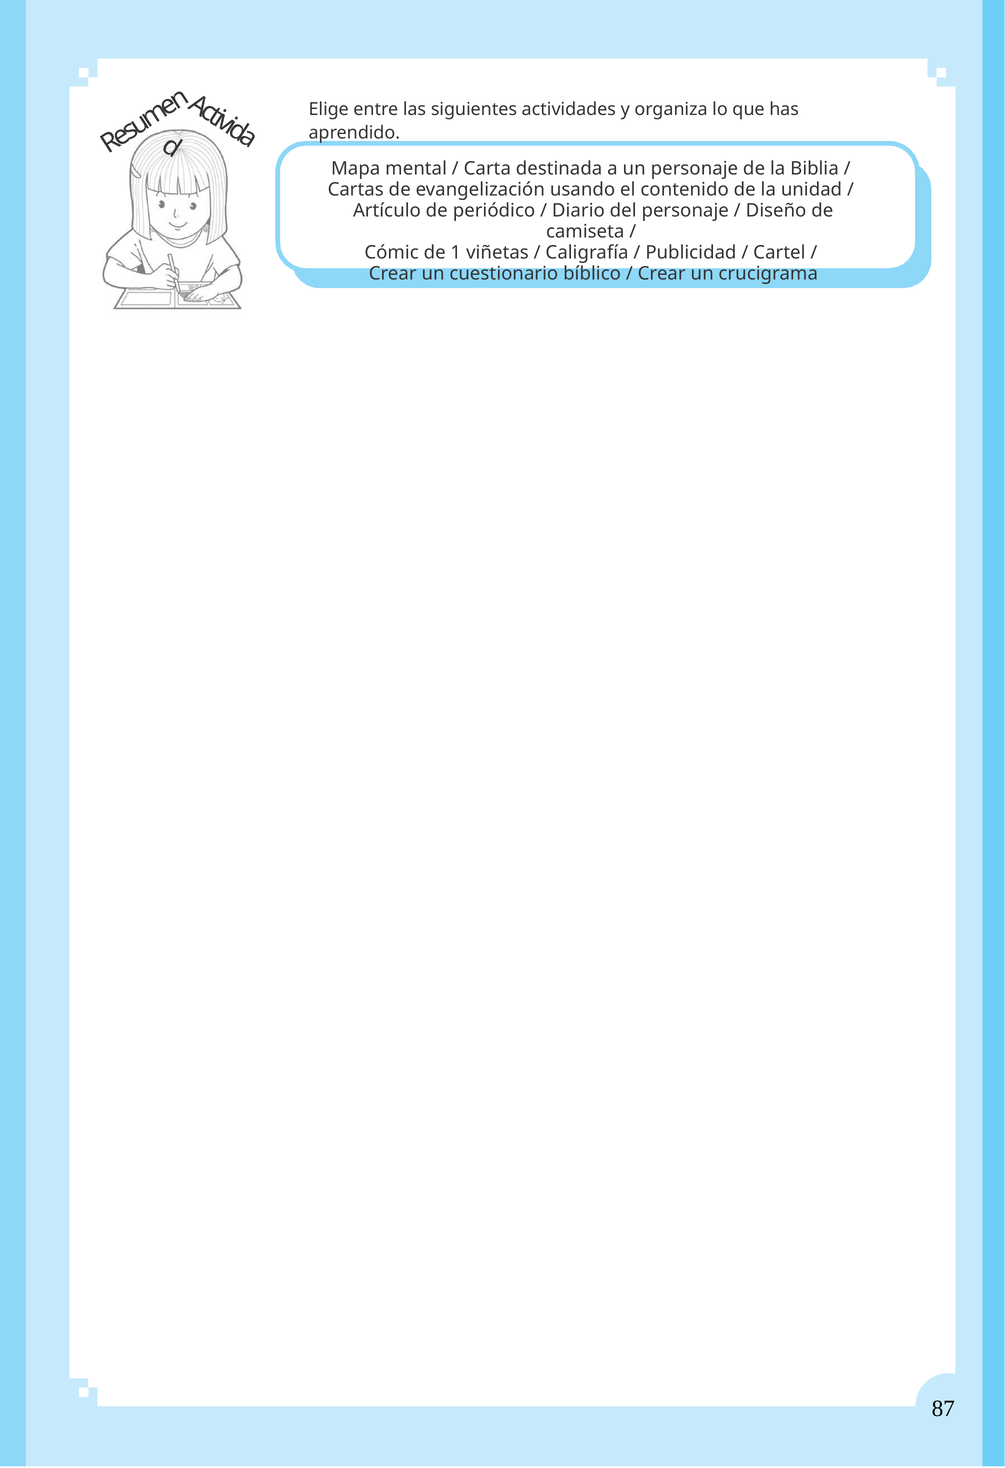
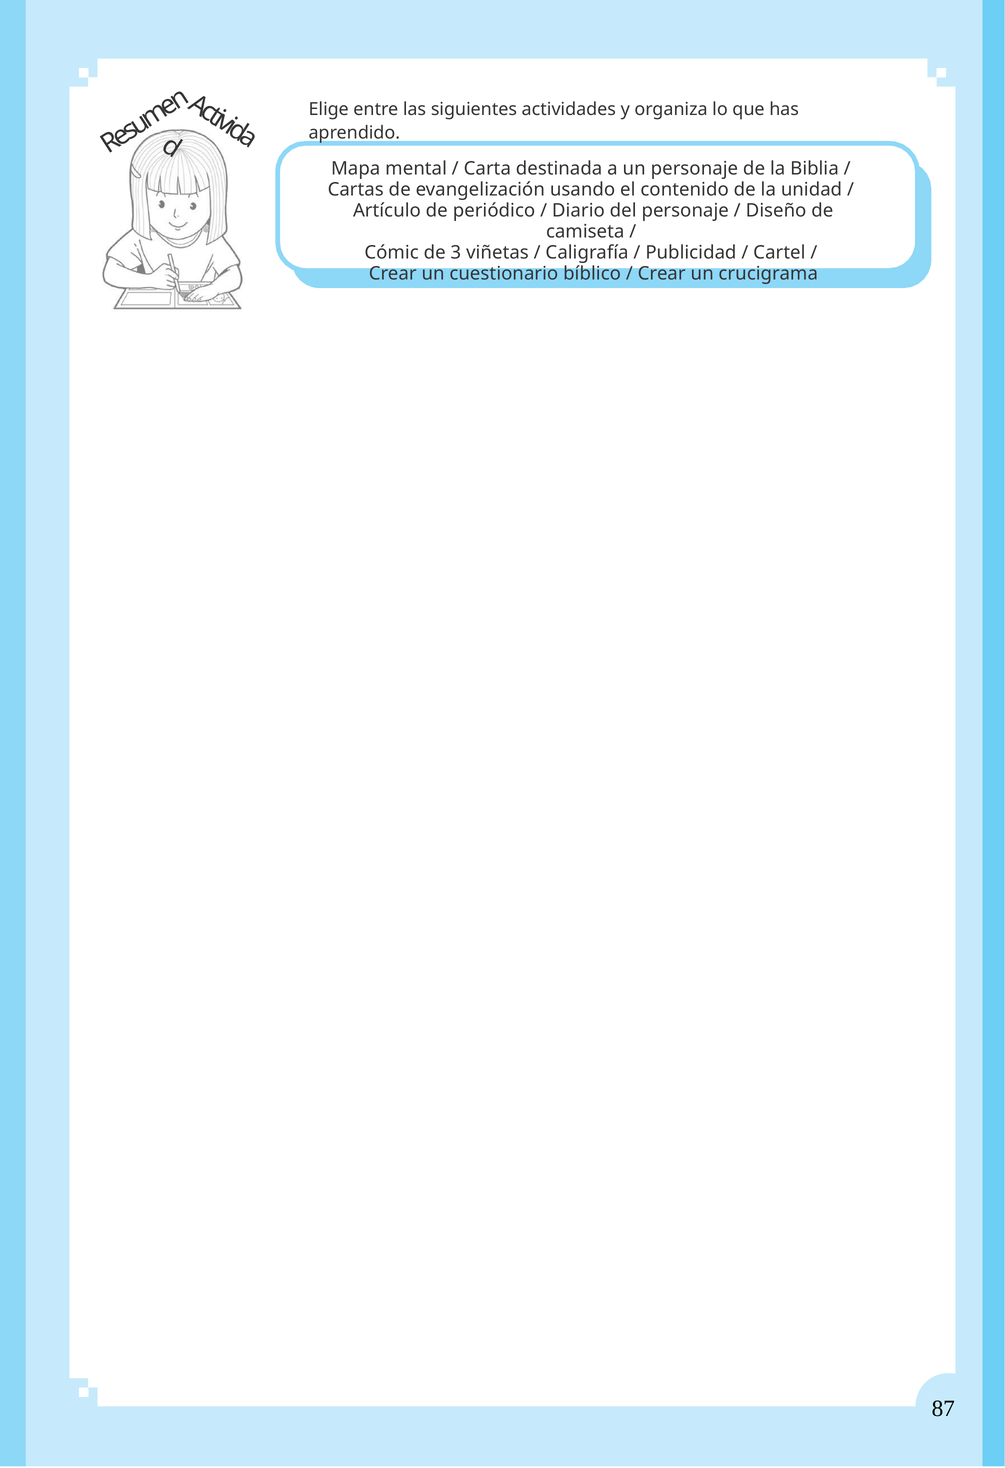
1: 1 -> 3 (456, 253)
